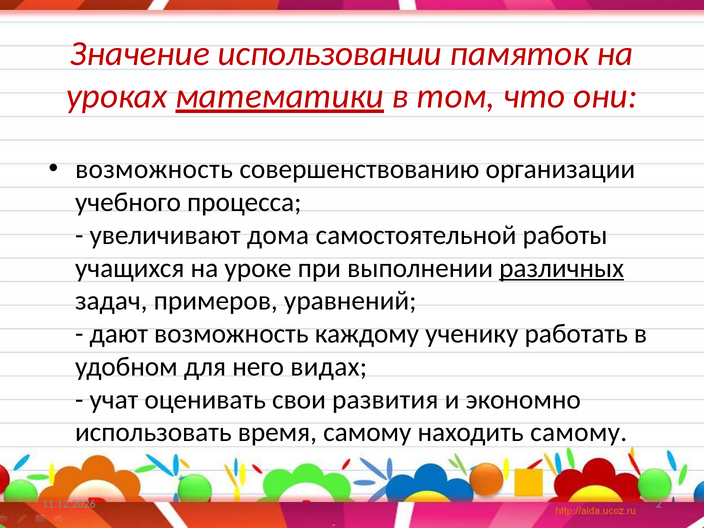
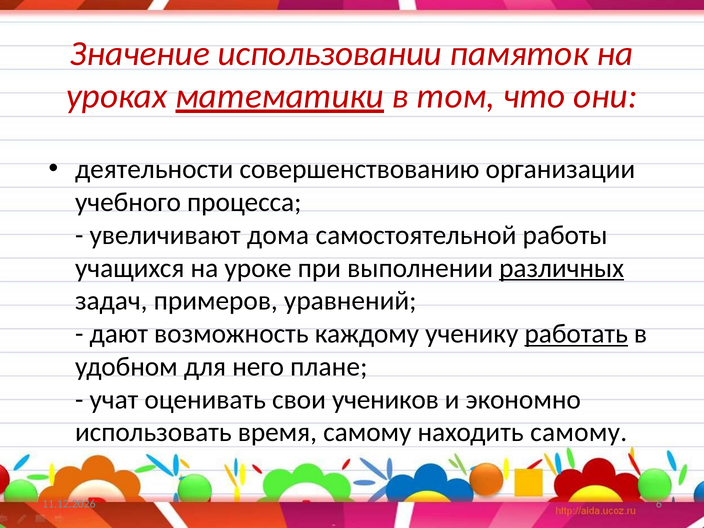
возможность: возможность -> деятельности (154, 169)
работать underline: none -> present (576, 334)
видах: видах -> плане (329, 367)
развития: развития -> учеников (385, 400)
2: 2 -> 6 (659, 504)
